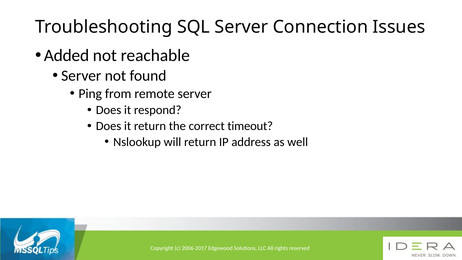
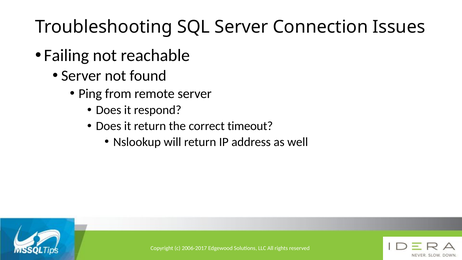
Added: Added -> Failing (66, 55)
